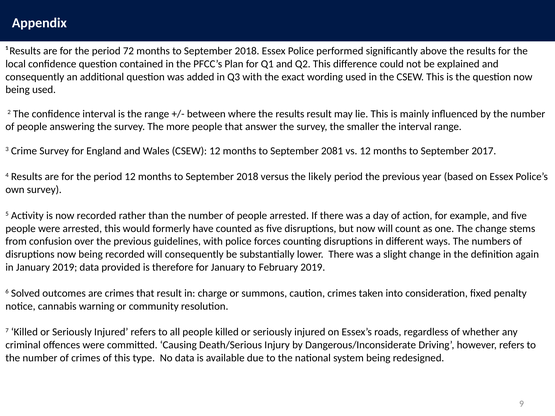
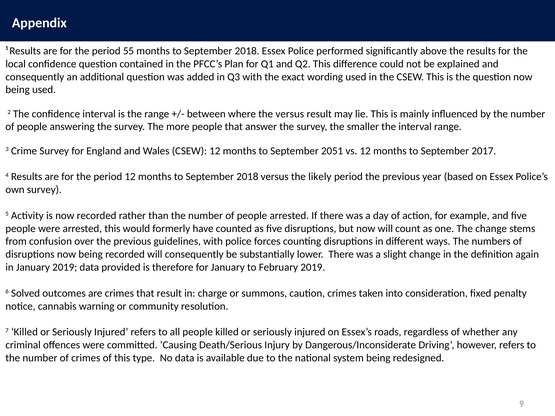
72: 72 -> 55 (128, 51)
where the results: results -> versus (290, 114)
2081: 2081 -> 2051 (332, 151)
